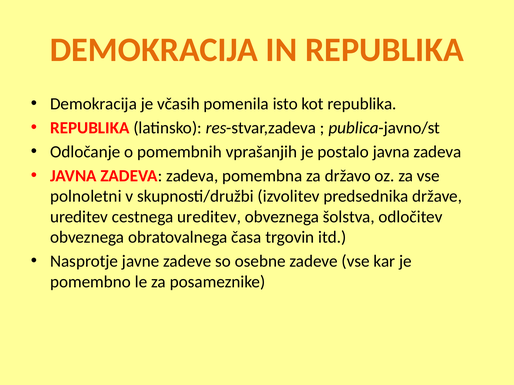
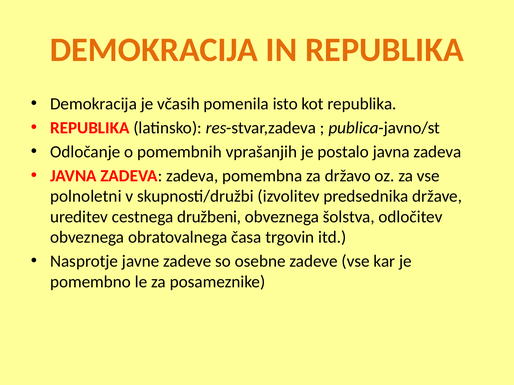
cestnega ureditev: ureditev -> družbeni (209, 217)
